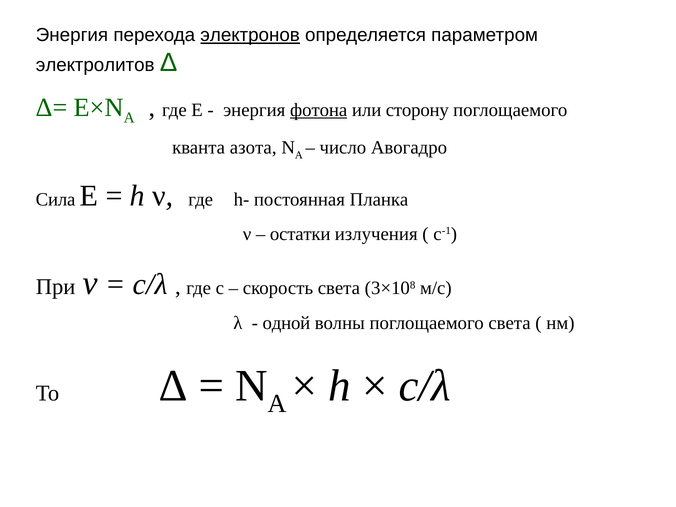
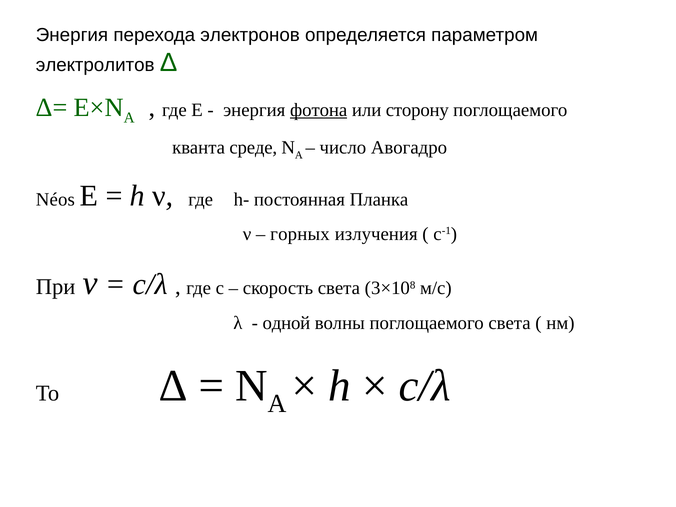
электронов underline: present -> none (250, 35)
азота: азота -> среде (253, 148)
Сила: Сила -> Néos (55, 200)
остатки: остатки -> горных (300, 234)
